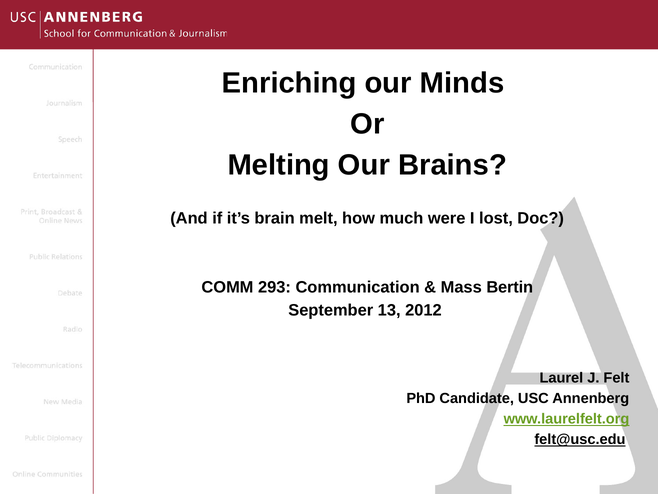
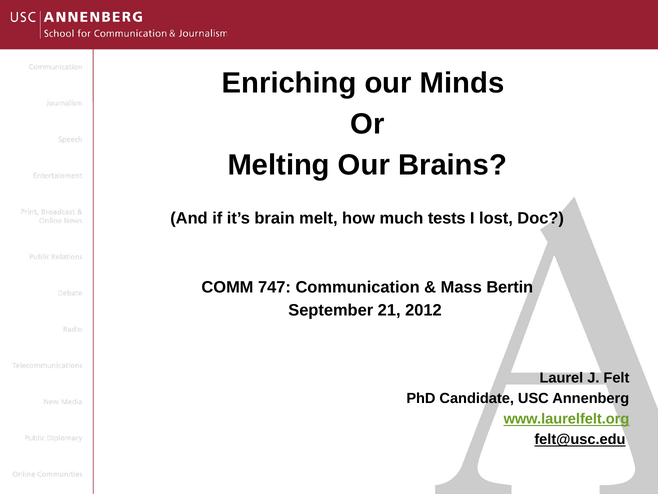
were: were -> tests (447, 218)
293: 293 -> 747 (274, 287)
13: 13 -> 21 (389, 310)
